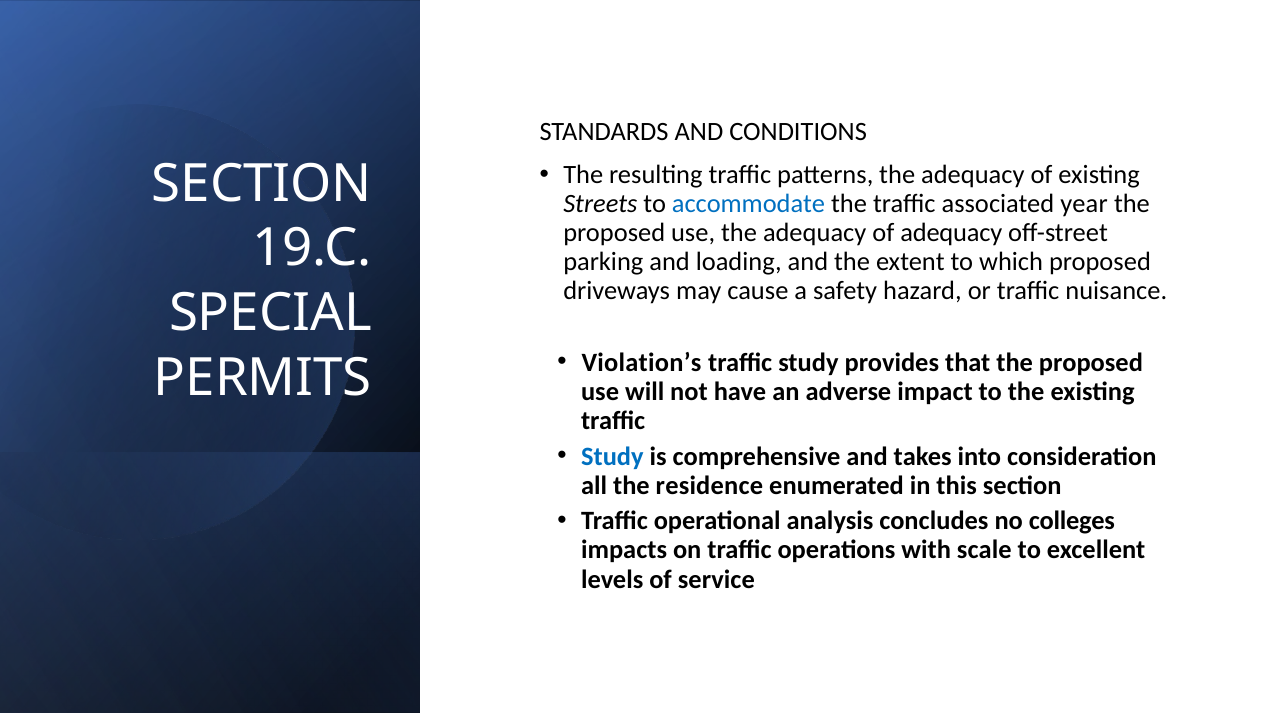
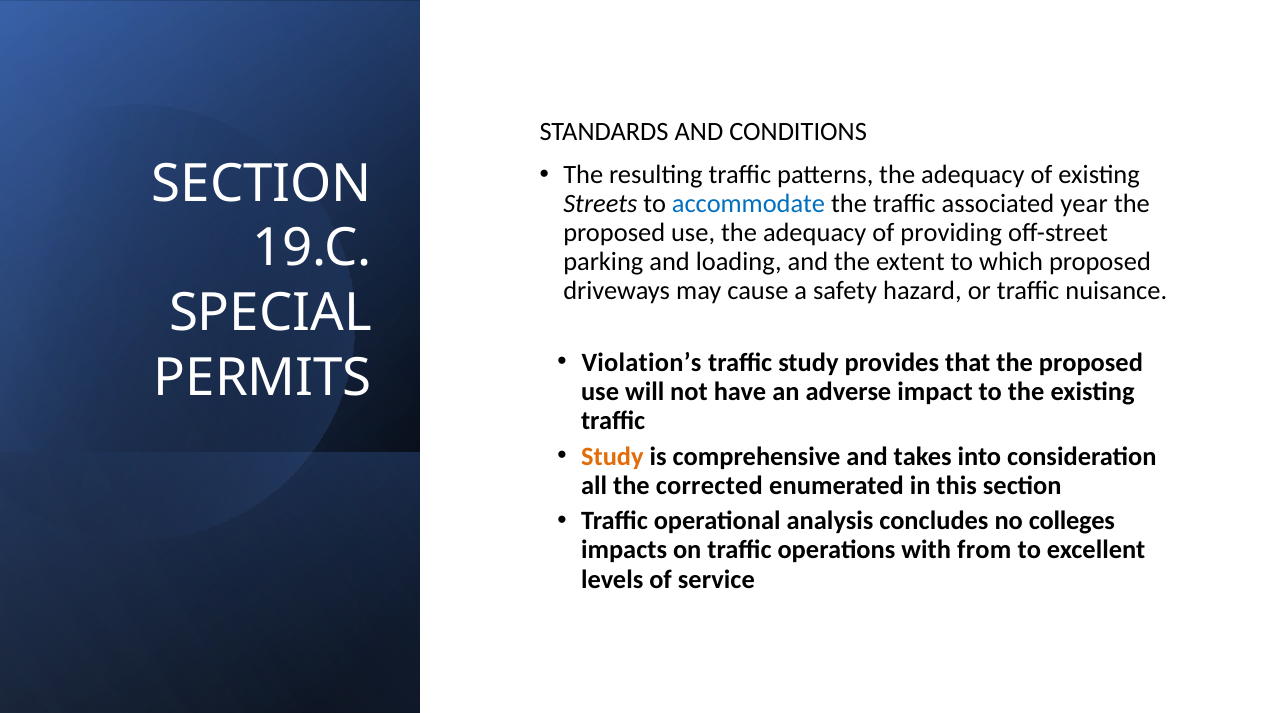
of adequacy: adequacy -> providing (951, 233)
Study colour: blue -> orange (612, 456)
residence: residence -> corrected (709, 486)
scale: scale -> from (984, 550)
